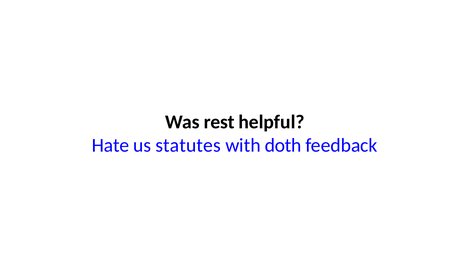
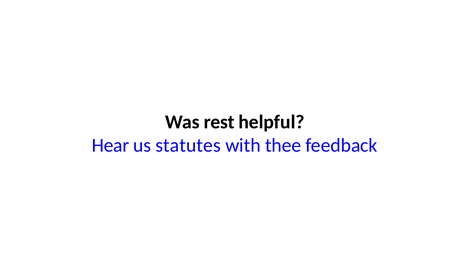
Hate: Hate -> Hear (110, 145)
doth: doth -> thee (283, 145)
